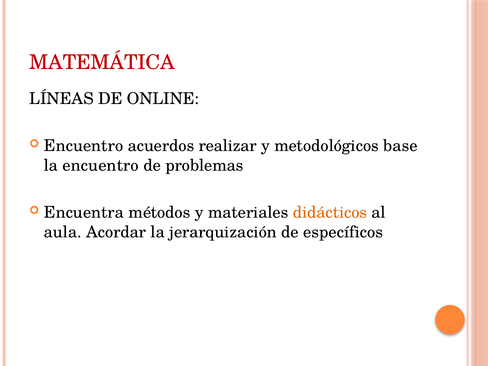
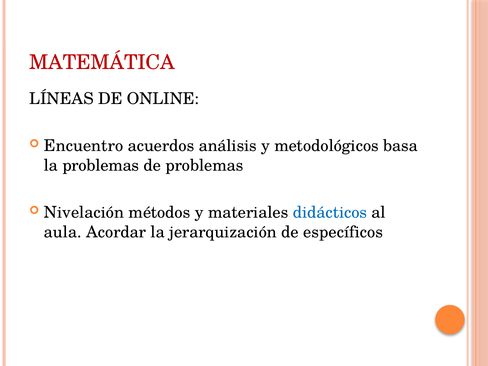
realizar: realizar -> análisis (228, 146)
base: base -> basa (400, 146)
la encuentro: encuentro -> problemas (101, 165)
Encuentra: Encuentra -> Nivelación (84, 213)
didácticos colour: orange -> blue (330, 213)
